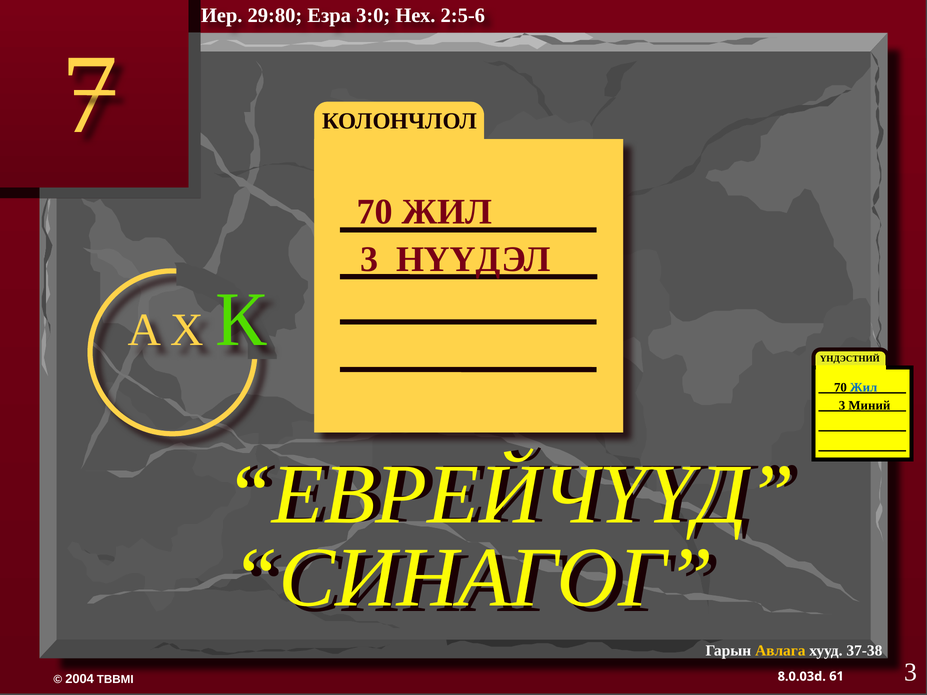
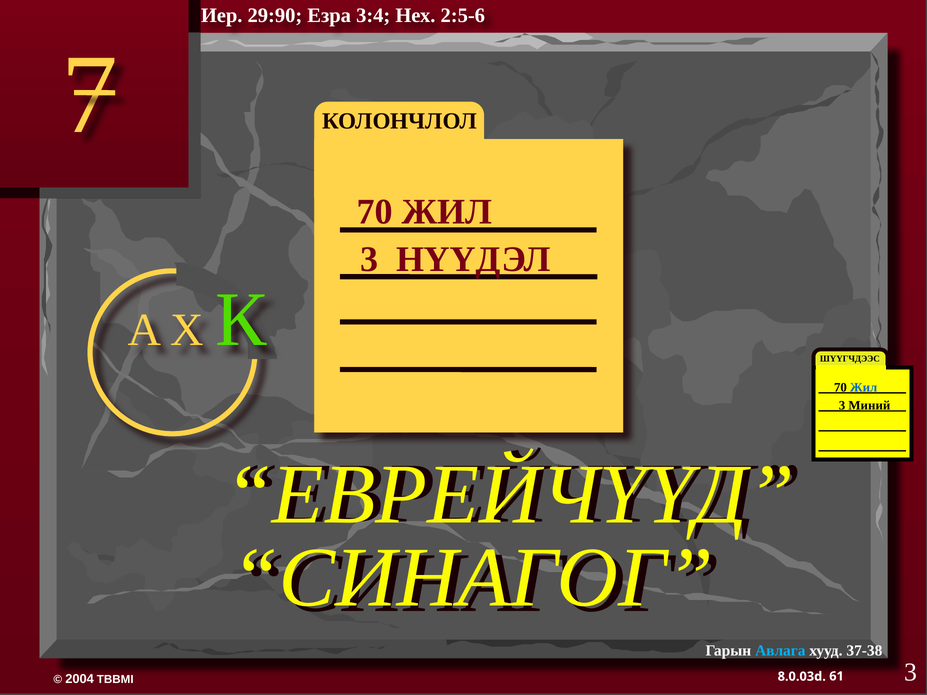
29:80: 29:80 -> 29:90 (275, 15)
3:0: 3:0 -> 3:4 (373, 15)
ҮНДЭСТНИЙ: ҮНДЭСТНИЙ -> ШҮҮГЧДЭЭС (850, 359)
Авлага colour: yellow -> light blue (780, 651)
